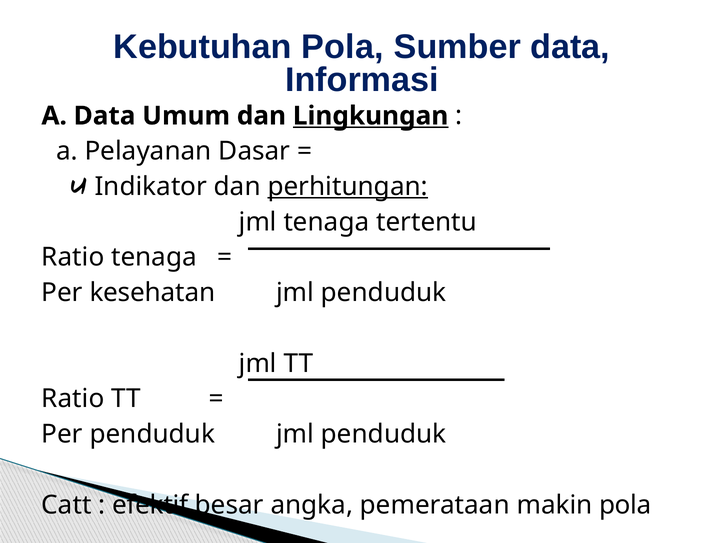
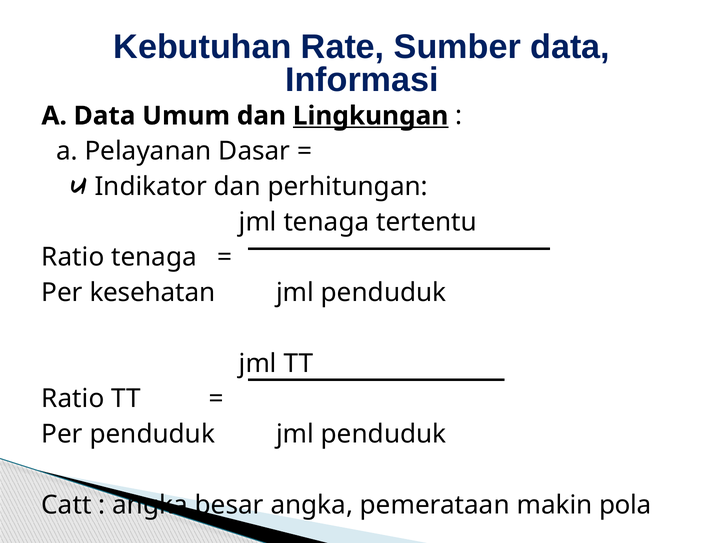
Kebutuhan Pola: Pola -> Rate (343, 47)
perhitungan underline: present -> none (348, 187)
efektif: efektif -> angka (150, 505)
